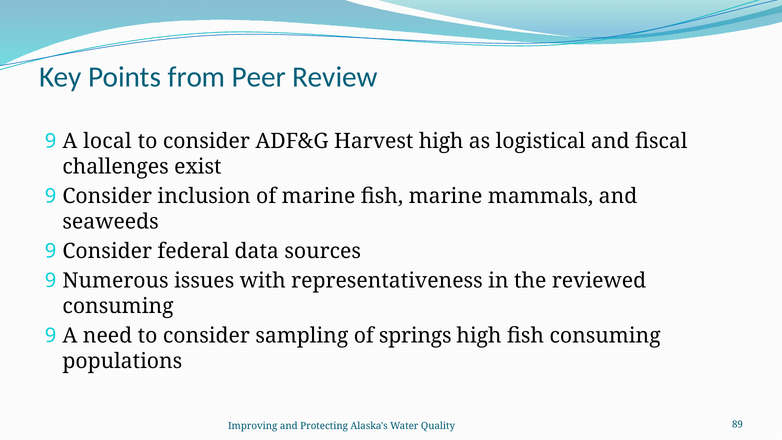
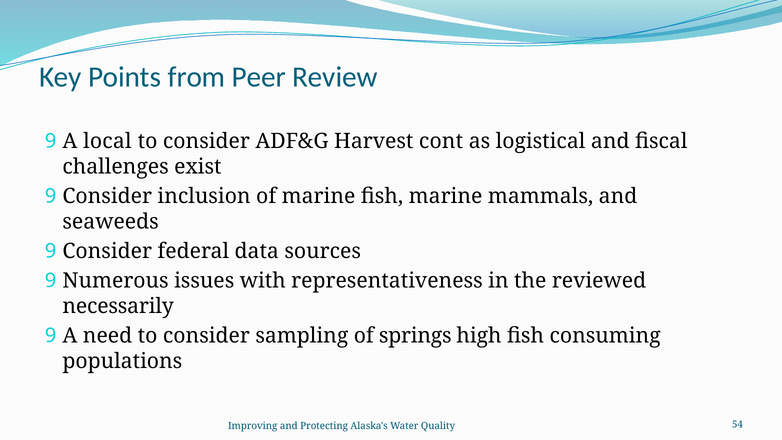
Harvest high: high -> cont (441, 141)
consuming: consuming -> necessarily (118, 306)
89: 89 -> 54 (737, 424)
